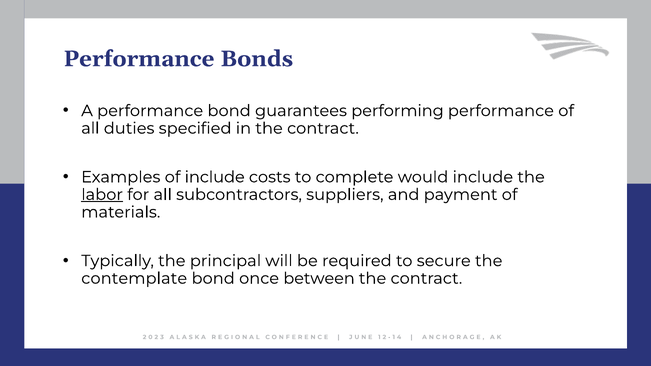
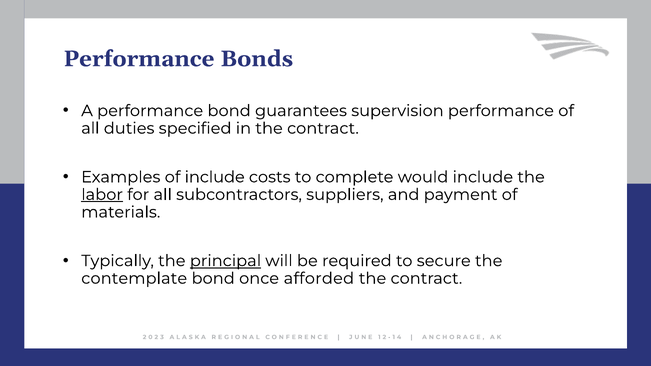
performing: performing -> supervision (397, 111)
principal underline: none -> present (225, 261)
between: between -> afforded (319, 279)
